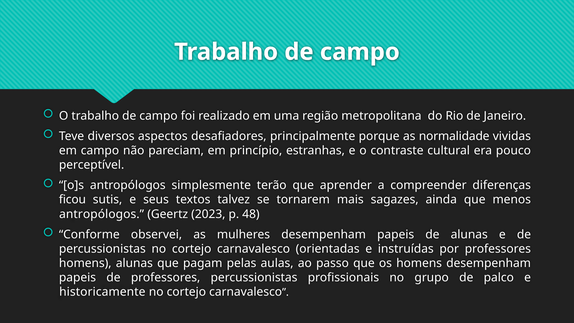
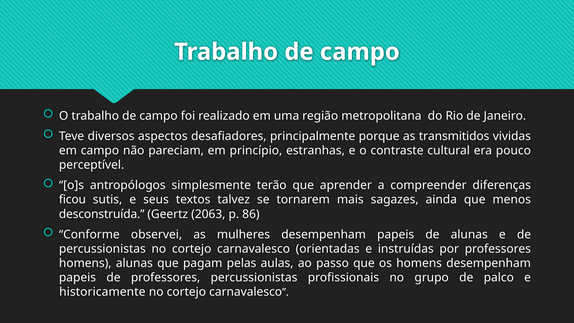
normalidade: normalidade -> transmitidos (454, 136)
antropólogos: antropólogos -> desconstruída (102, 214)
2023: 2023 -> 2063 (208, 214)
48: 48 -> 86 (251, 214)
